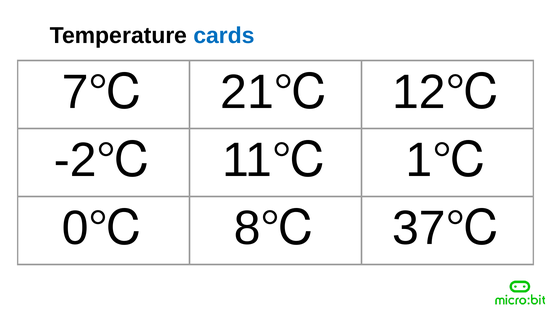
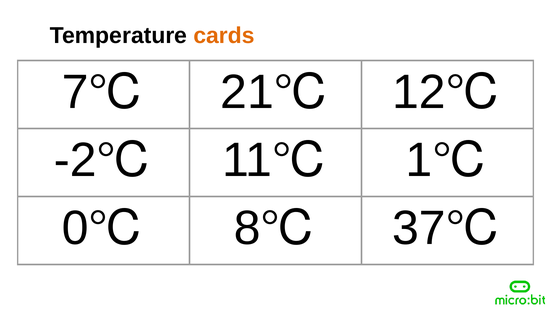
cards colour: blue -> orange (224, 36)
